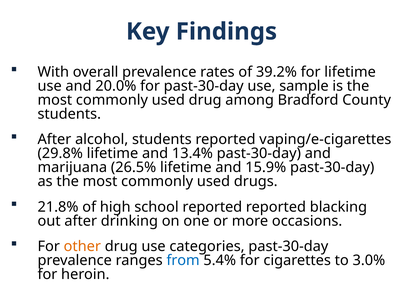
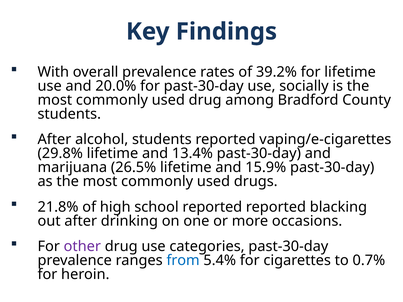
sample: sample -> socially (304, 86)
other colour: orange -> purple (82, 247)
3.0%: 3.0% -> 0.7% (369, 261)
